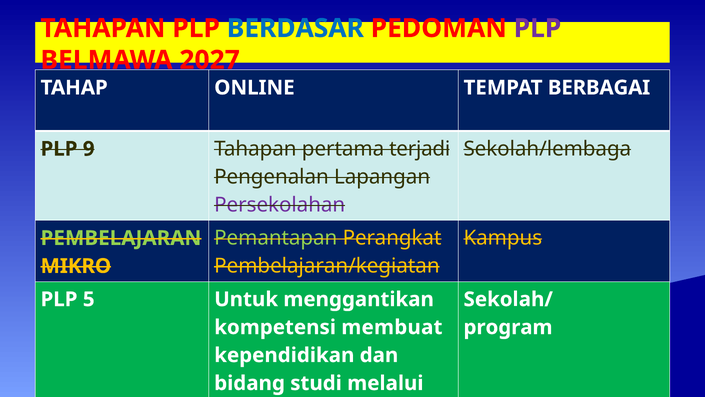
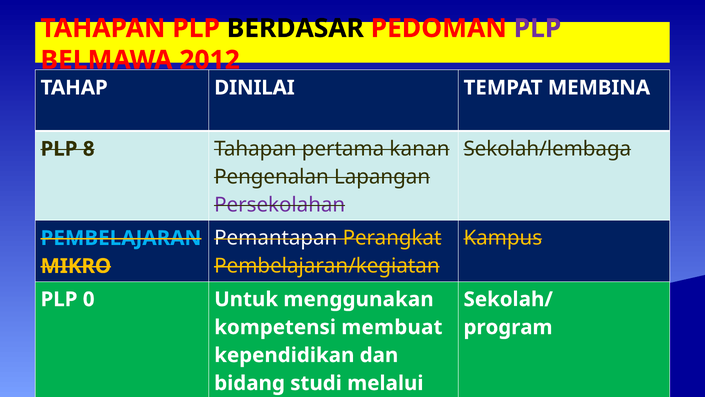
BERDASAR colour: blue -> black (295, 28)
2027: 2027 -> 2012 (210, 60)
ONLINE: ONLINE -> DINILAI (254, 88)
TEMPAT BERBAGAI: BERBAGAI -> MEMBINA (599, 88)
9: 9 -> 8 (89, 149)
terjadi: terjadi -> kanan (420, 149)
Pemantapan colour: light green -> white (276, 238)
PEMBELAJARAN colour: light green -> light blue (121, 238)
5: 5 -> 0 (89, 299)
menggantikan: menggantikan -> menggunakan (359, 299)
